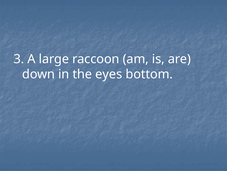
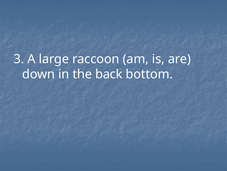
eyes: eyes -> back (109, 74)
